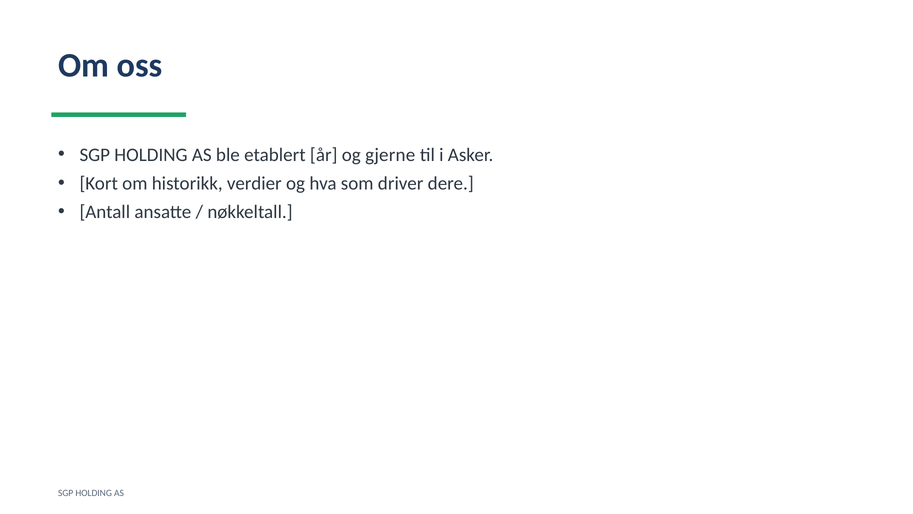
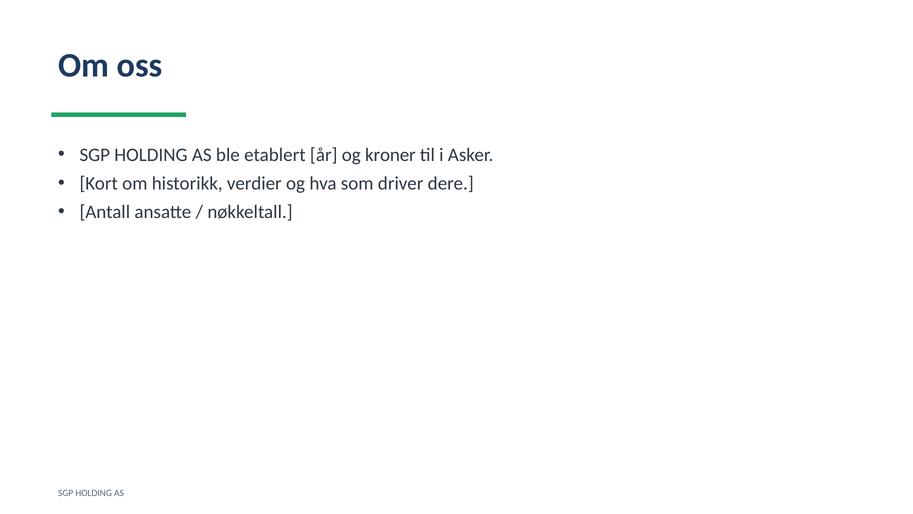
gjerne: gjerne -> kroner (390, 155)
